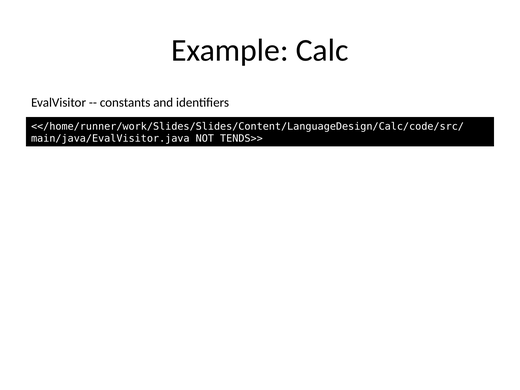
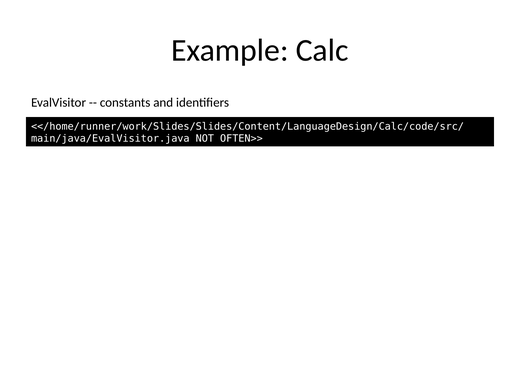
TENDS>>: TENDS>> -> OFTEN>> (241, 138)
